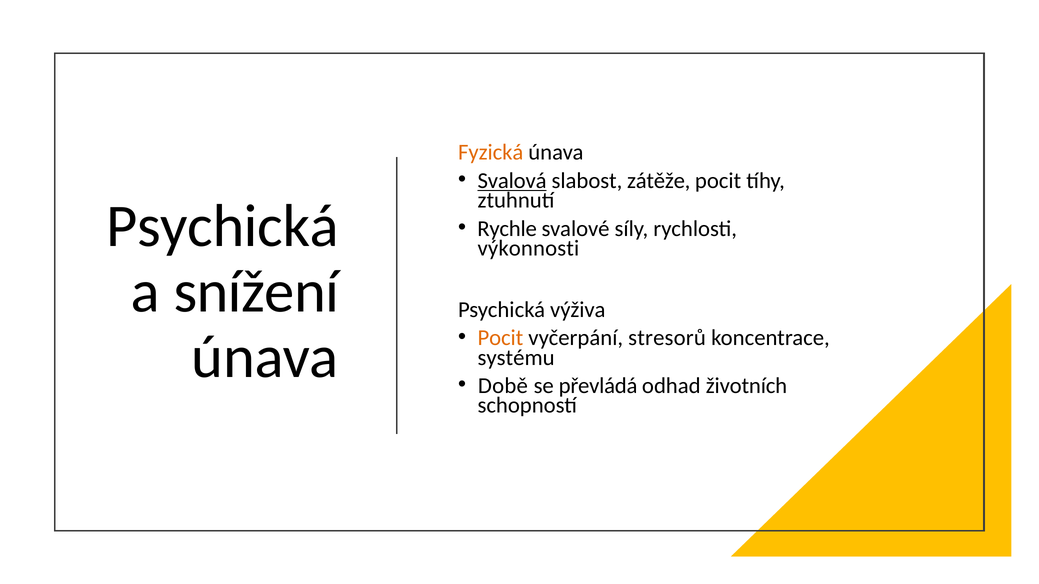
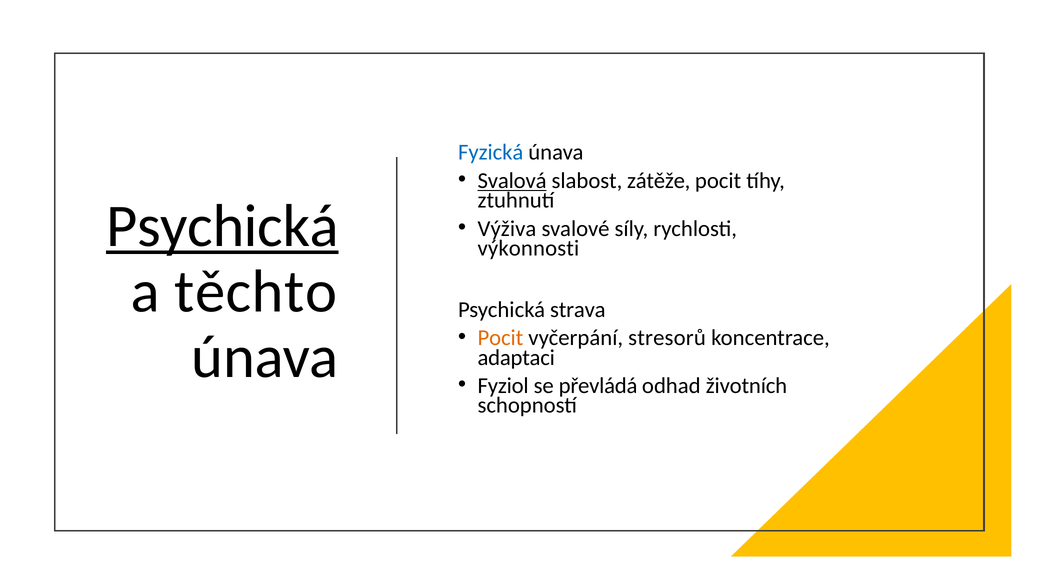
Fyzická colour: orange -> blue (491, 153)
Psychická underline: none -> present (223, 226)
Rychle: Rychle -> Výživa (507, 229)
snížení: snížení -> těchto (256, 292)
výživa: výživa -> strava (578, 310)
systému: systému -> adaptaci (516, 358)
Době: Době -> Fyziol (503, 386)
